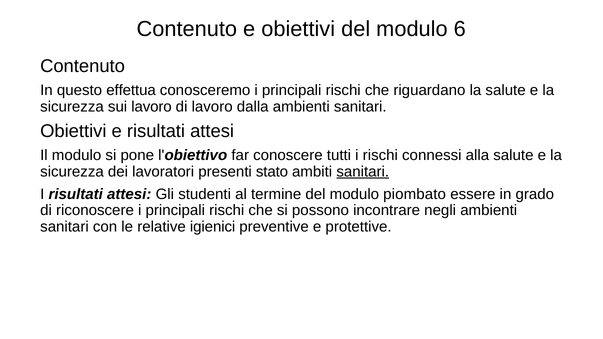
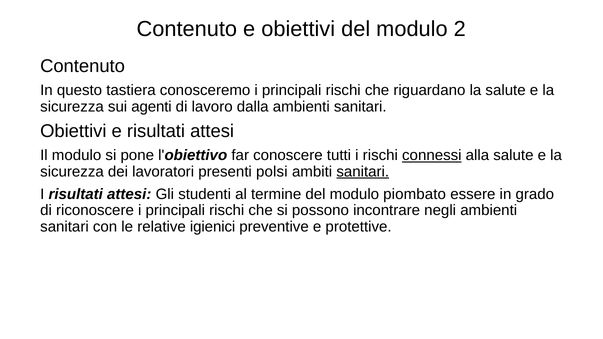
6: 6 -> 2 (460, 29)
effettua: effettua -> tastiera (131, 90)
sui lavoro: lavoro -> agenti (152, 107)
connessi underline: none -> present (432, 155)
stato: stato -> polsi (272, 172)
